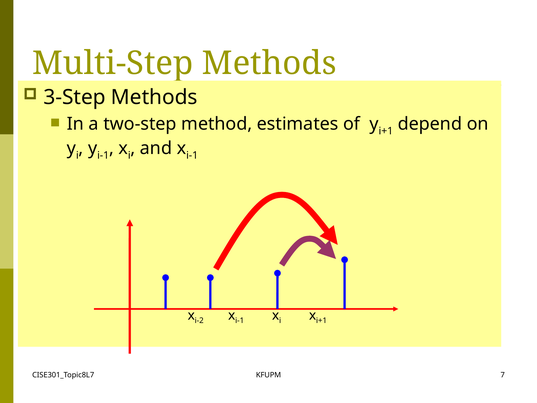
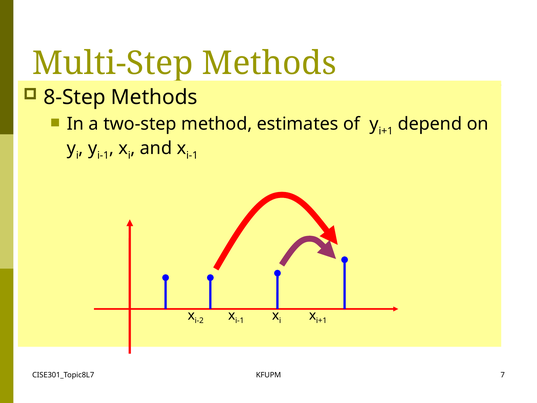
3-Step: 3-Step -> 8-Step (75, 97)
